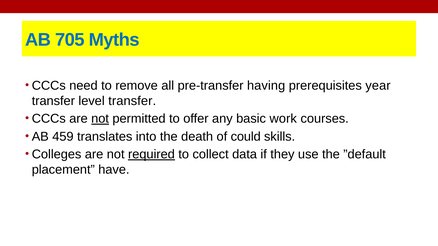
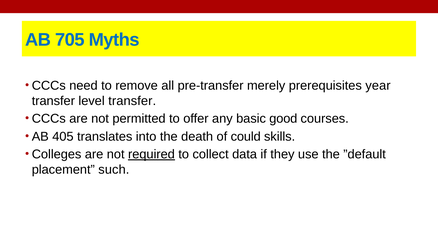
having: having -> merely (266, 86)
not underline: present -> none (100, 119)
work: work -> good (283, 119)
459: 459 -> 405 (63, 137)
have: have -> such (114, 170)
